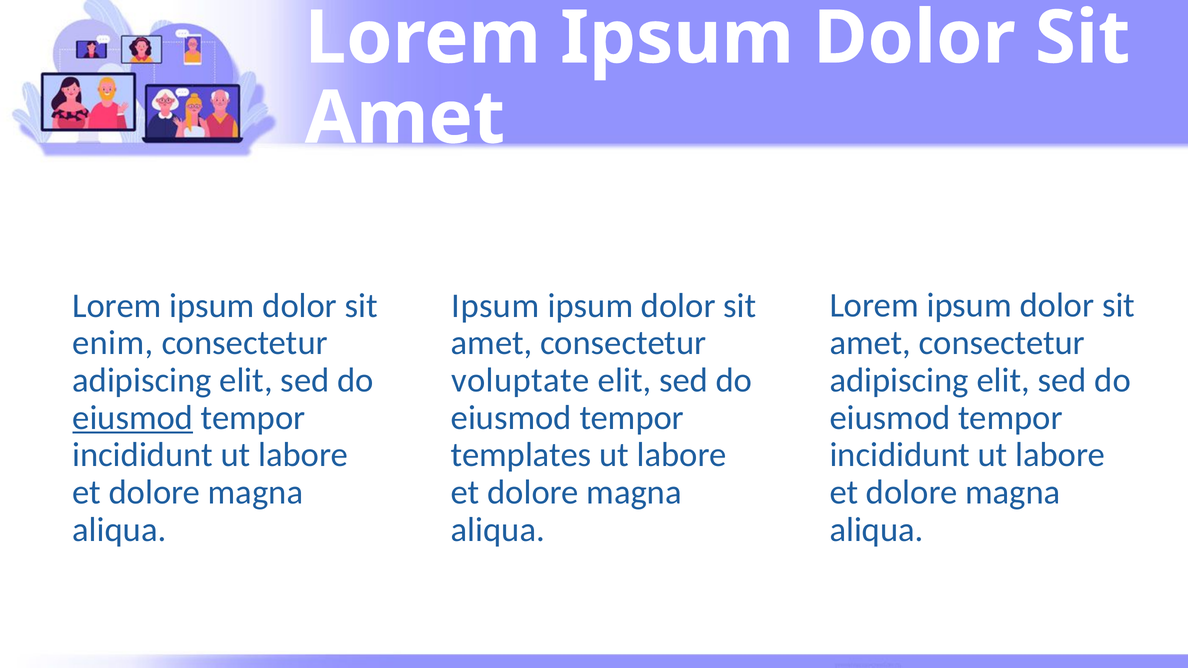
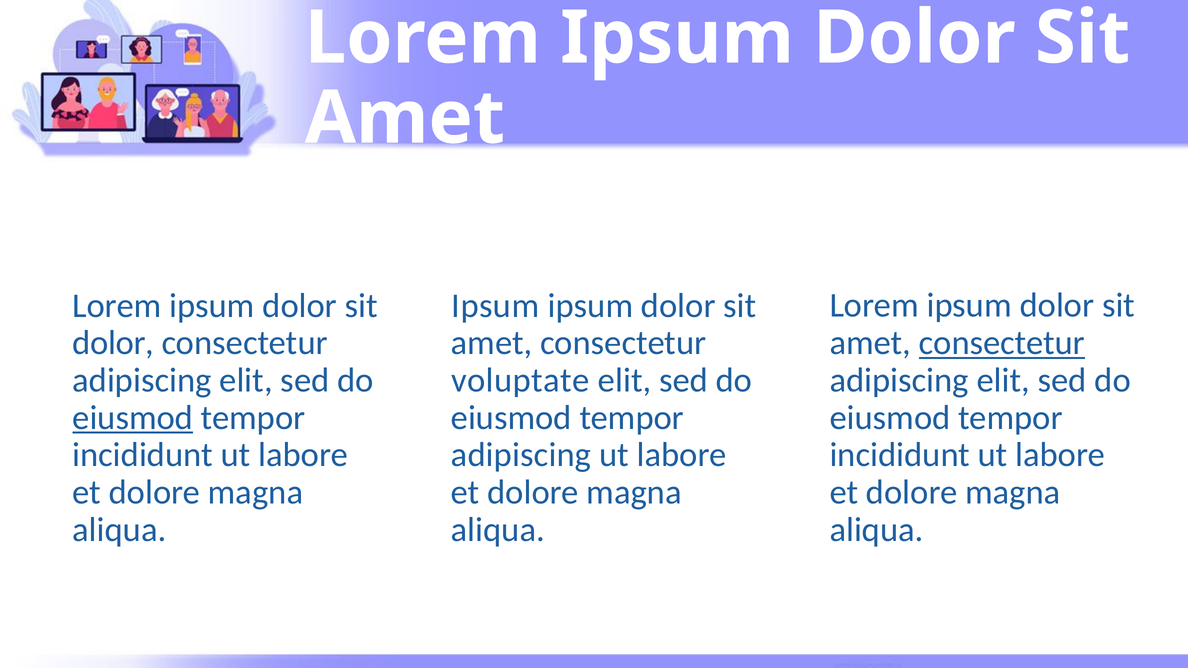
consectetur underline: none -> present (1002, 343)
enim: enim -> dolor (113, 343)
templates: templates -> adipiscing (521, 455)
